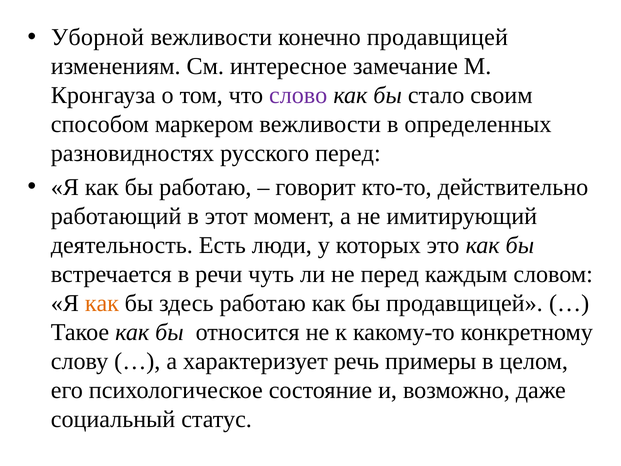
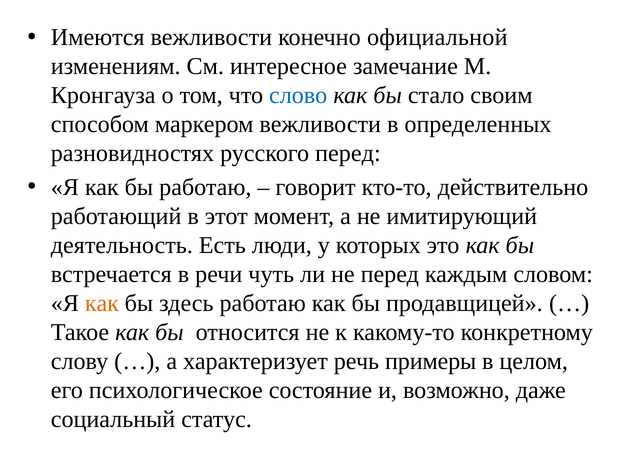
Уборной: Уборной -> Имеются (98, 37)
конечно продавщицей: продавщицей -> официальной (437, 37)
слово colour: purple -> blue (298, 95)
